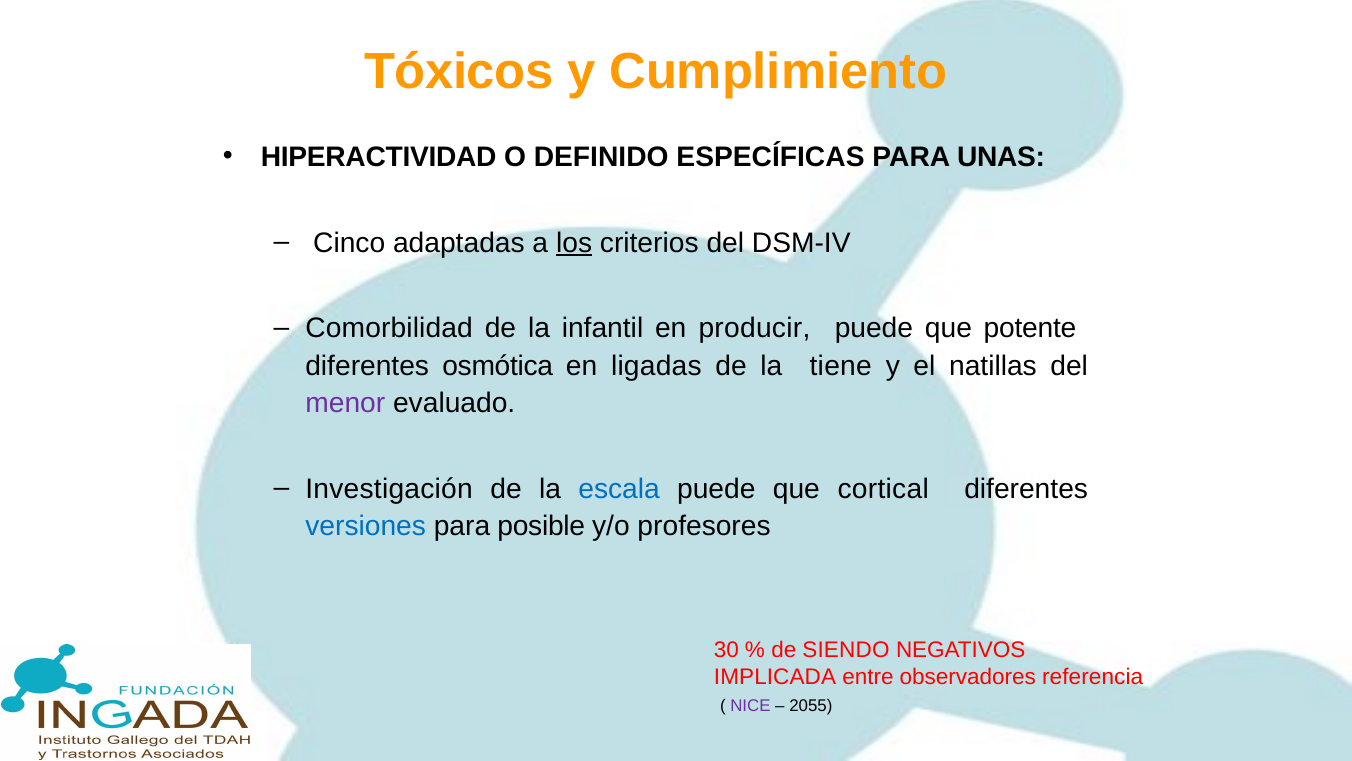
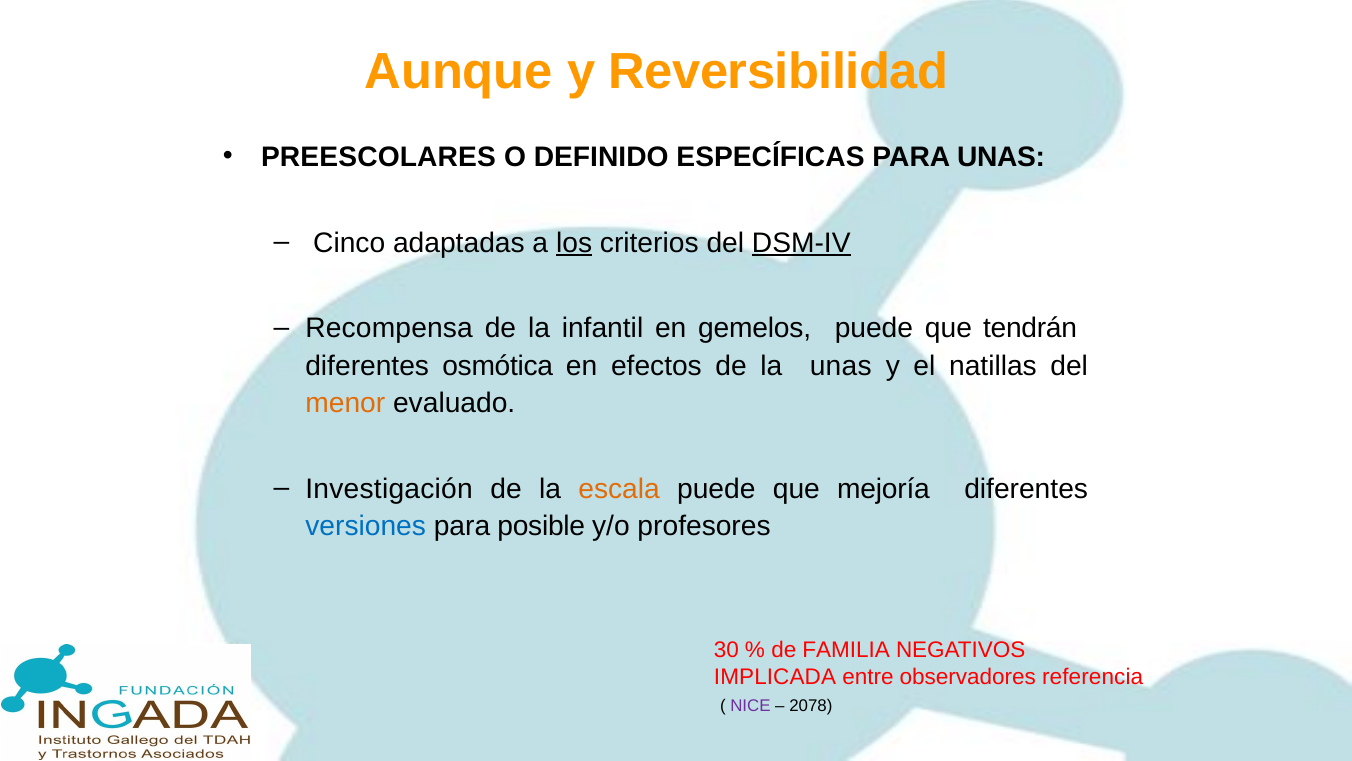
Tóxicos: Tóxicos -> Aunque (459, 72)
Cumplimiento: Cumplimiento -> Reversibilidad (779, 72)
HIPERACTIVIDAD: HIPERACTIVIDAD -> PREESCOLARES (378, 157)
DSM-IV underline: none -> present (801, 243)
Comorbilidad: Comorbilidad -> Recompensa (389, 328)
producir: producir -> gemelos (755, 328)
potente: potente -> tendrán (1030, 328)
ligadas: ligadas -> efectos (656, 366)
la tiene: tiene -> unas (841, 366)
menor colour: purple -> orange (345, 403)
escala colour: blue -> orange (619, 489)
cortical: cortical -> mejoría (883, 489)
SIENDO: SIENDO -> FAMILIA (846, 649)
2055: 2055 -> 2078 (811, 705)
